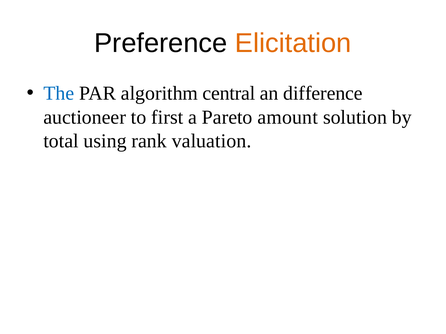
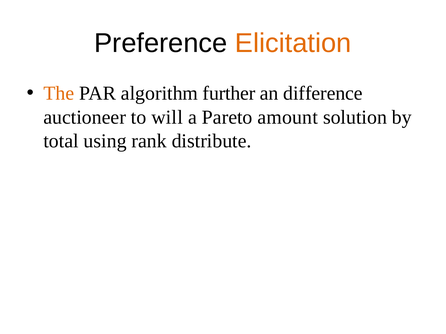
The colour: blue -> orange (59, 94)
central: central -> further (229, 94)
first: first -> will (167, 117)
valuation: valuation -> distribute (212, 141)
